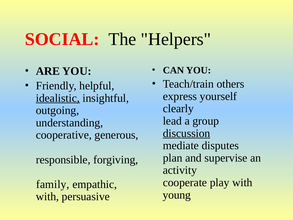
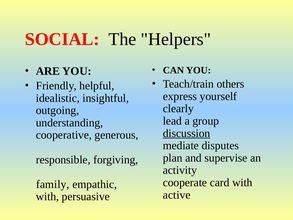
idealistic underline: present -> none (58, 98)
play: play -> card (220, 182)
young: young -> active (177, 195)
